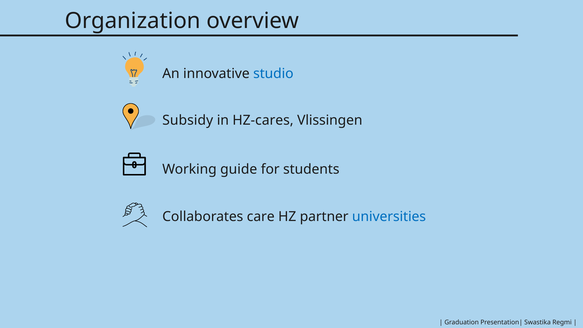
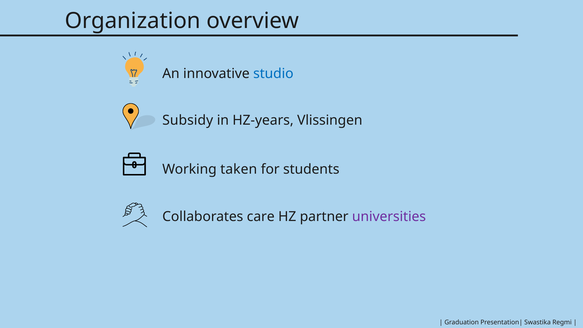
HZ-cares: HZ-cares -> HZ-years (263, 120)
guide: guide -> taken (239, 169)
universities colour: blue -> purple (389, 216)
